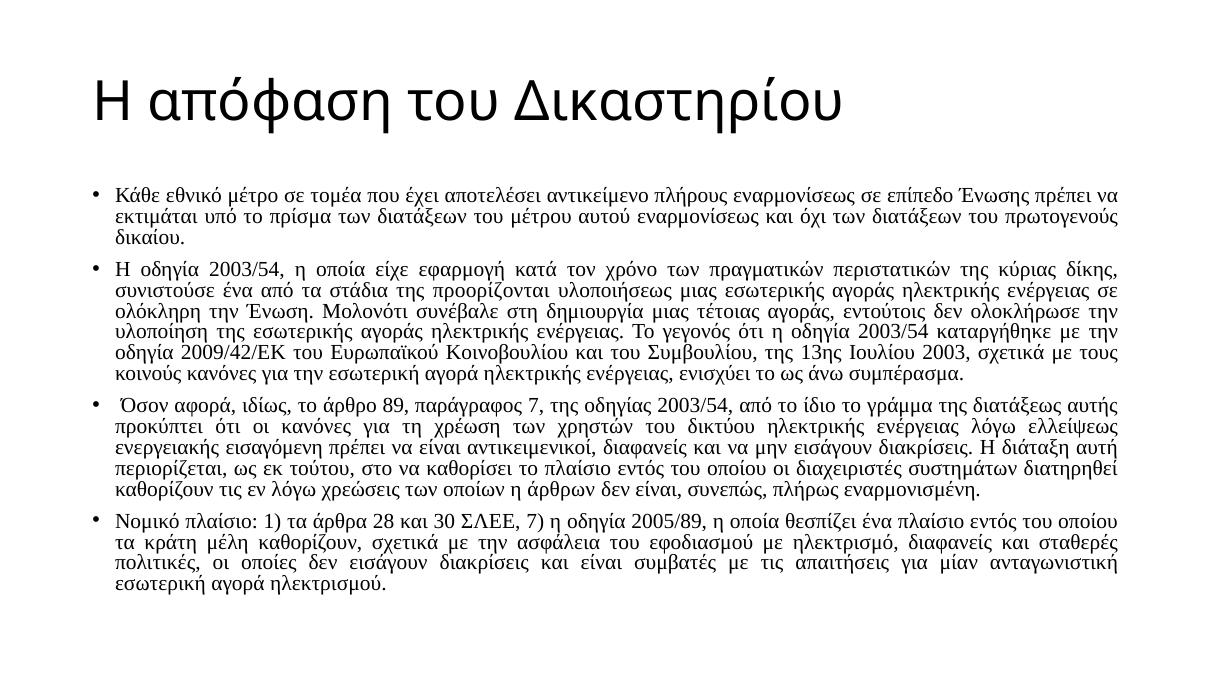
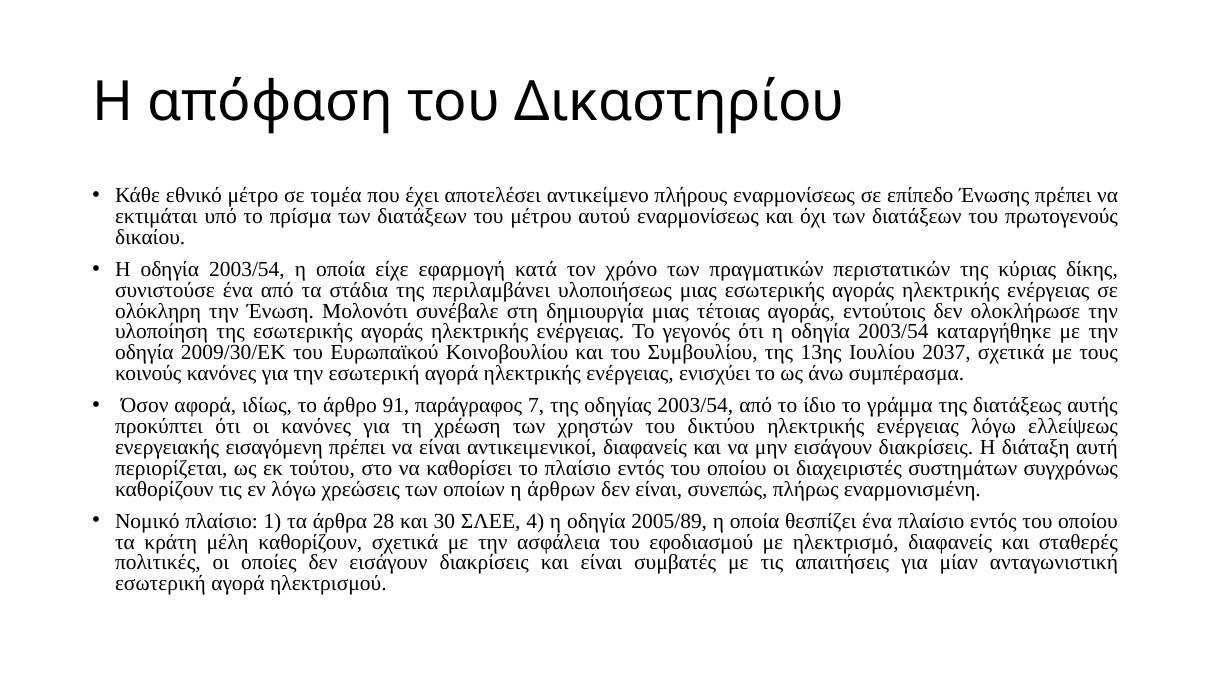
προορίζονται: προορίζονται -> περιλαμβάνει (491, 290)
2009/42/ΕΚ: 2009/42/ΕΚ -> 2009/30/ΕΚ (233, 353)
2003: 2003 -> 2037 (946, 353)
89: 89 -> 91 (396, 406)
διατηρηθεί: διατηρηθεί -> συγχρόνως (1071, 468)
ΣΛΕΕ 7: 7 -> 4 (535, 521)
